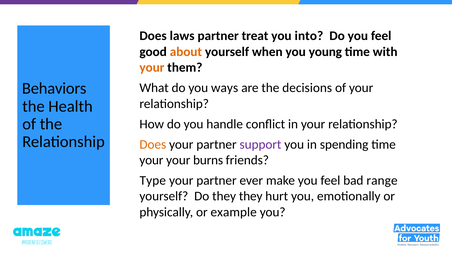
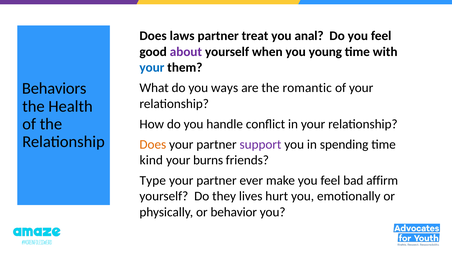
into: into -> anal (309, 36)
about colour: orange -> purple (186, 52)
your colour: orange -> blue (152, 68)
decisions: decisions -> romantic (307, 88)
your: your -> kind (151, 160)
range: range -> affirm (382, 181)
they they: they -> lives (251, 196)
example: example -> behavior (234, 212)
